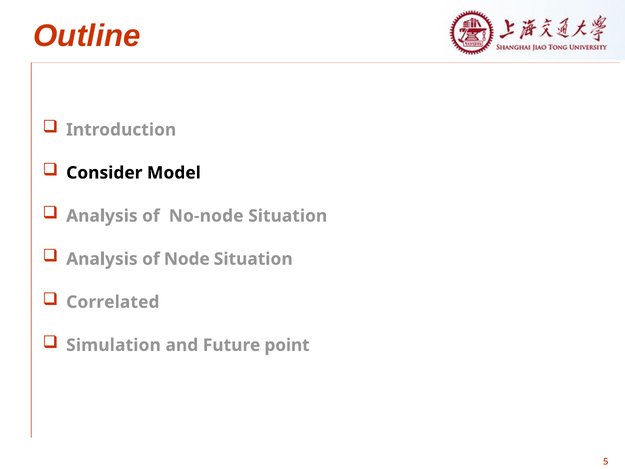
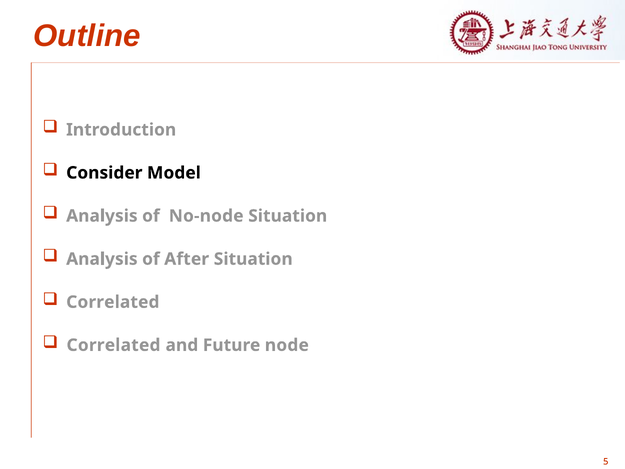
Node: Node -> After (187, 259)
Simulation: Simulation -> Correlated (113, 345)
point: point -> node (287, 345)
